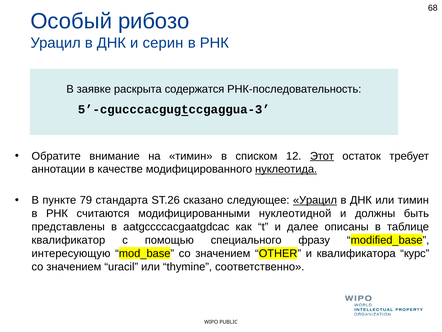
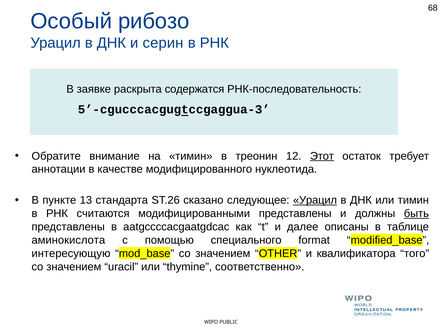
списком: списком -> треонин (256, 156)
нуклеотида underline: present -> none (286, 169)
79: 79 -> 13 (86, 200)
модифицированными нуклеотидной: нуклеотидной -> представлены (295, 213)
быть underline: none -> present (416, 213)
квалификатор: квалификатор -> аминокислота (68, 240)
фразу: фразу -> format (314, 240)
курс: курс -> того (415, 253)
